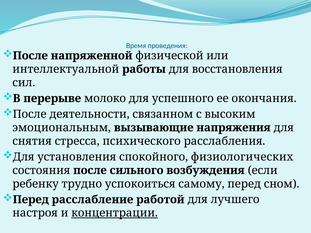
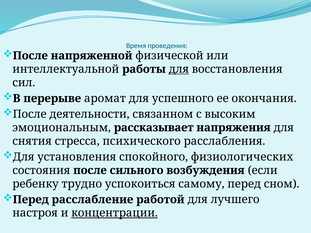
для underline: none -> present (179, 69)
молоко: молоко -> аромат (105, 98)
вызывающие: вызывающие -> рассказывает (154, 128)
